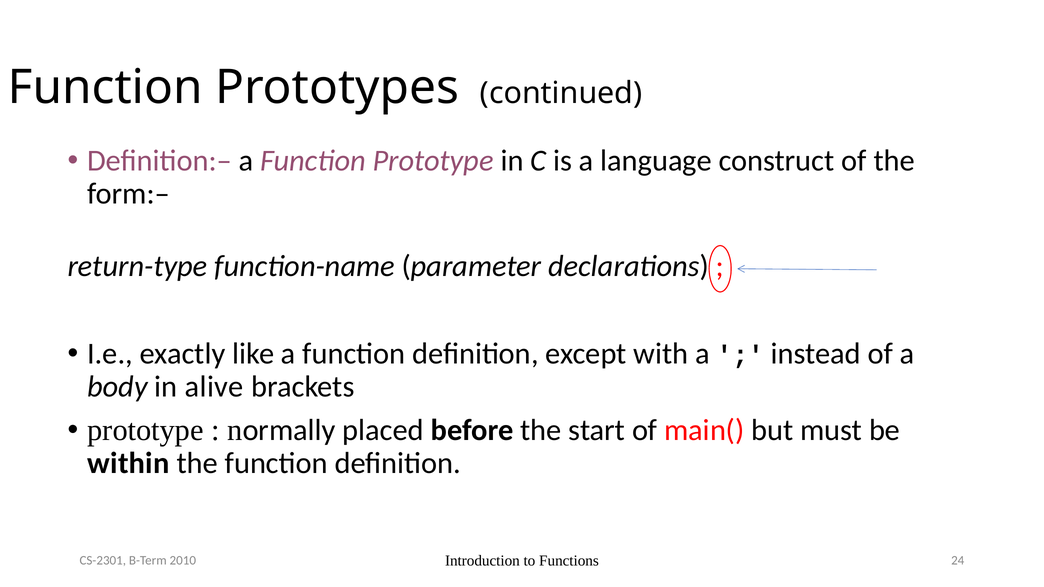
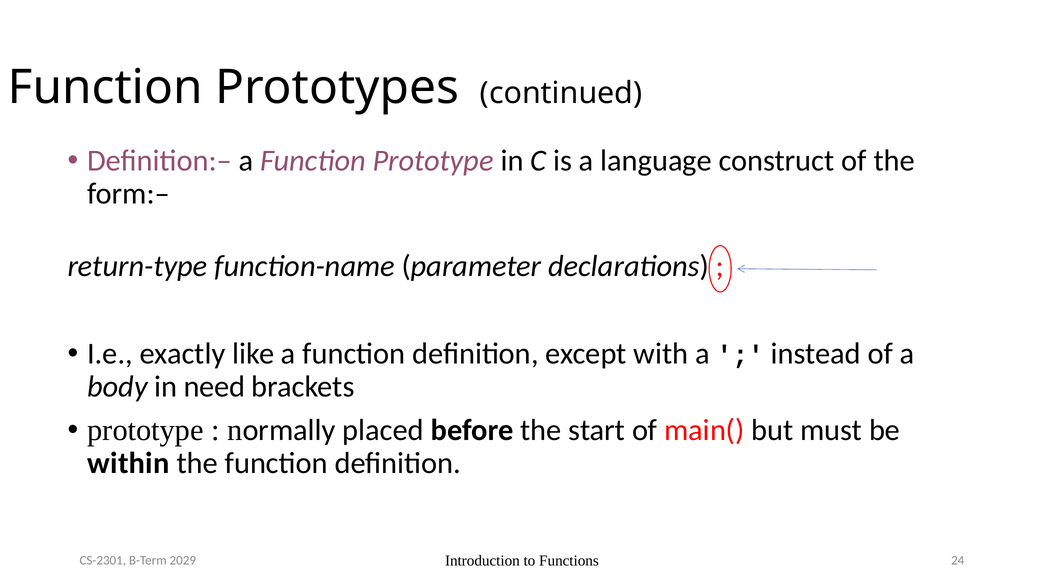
alive: alive -> need (214, 387)
2010: 2010 -> 2029 (183, 561)
